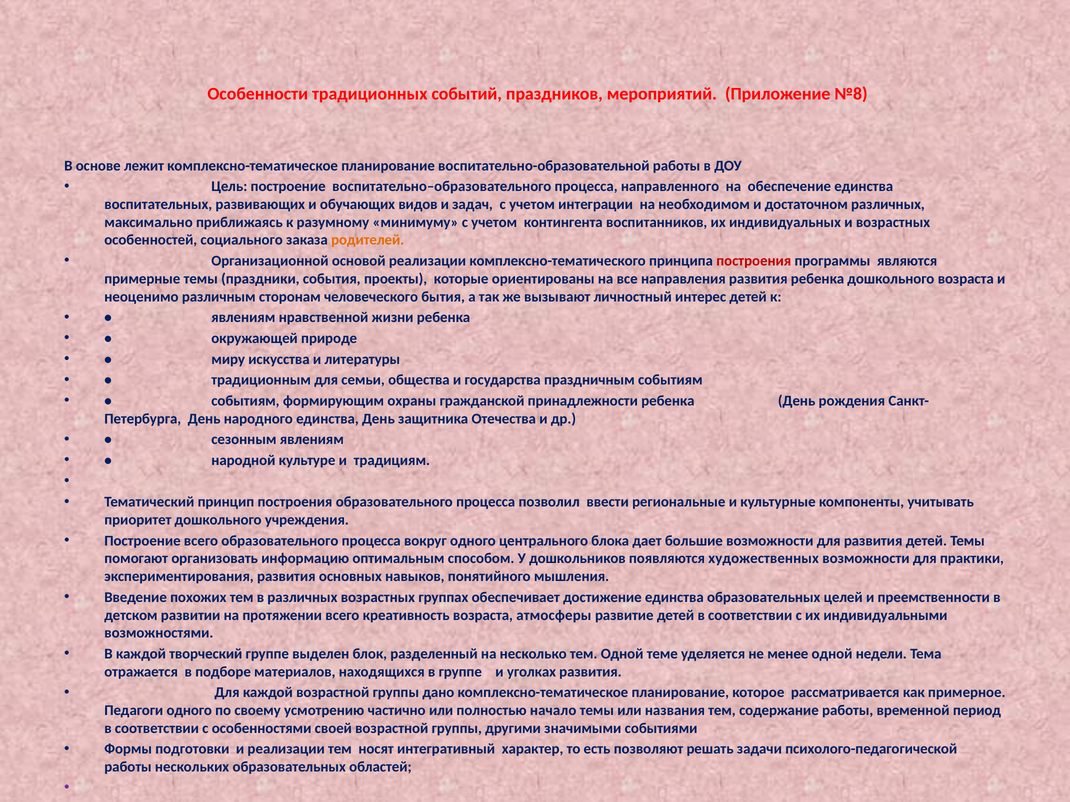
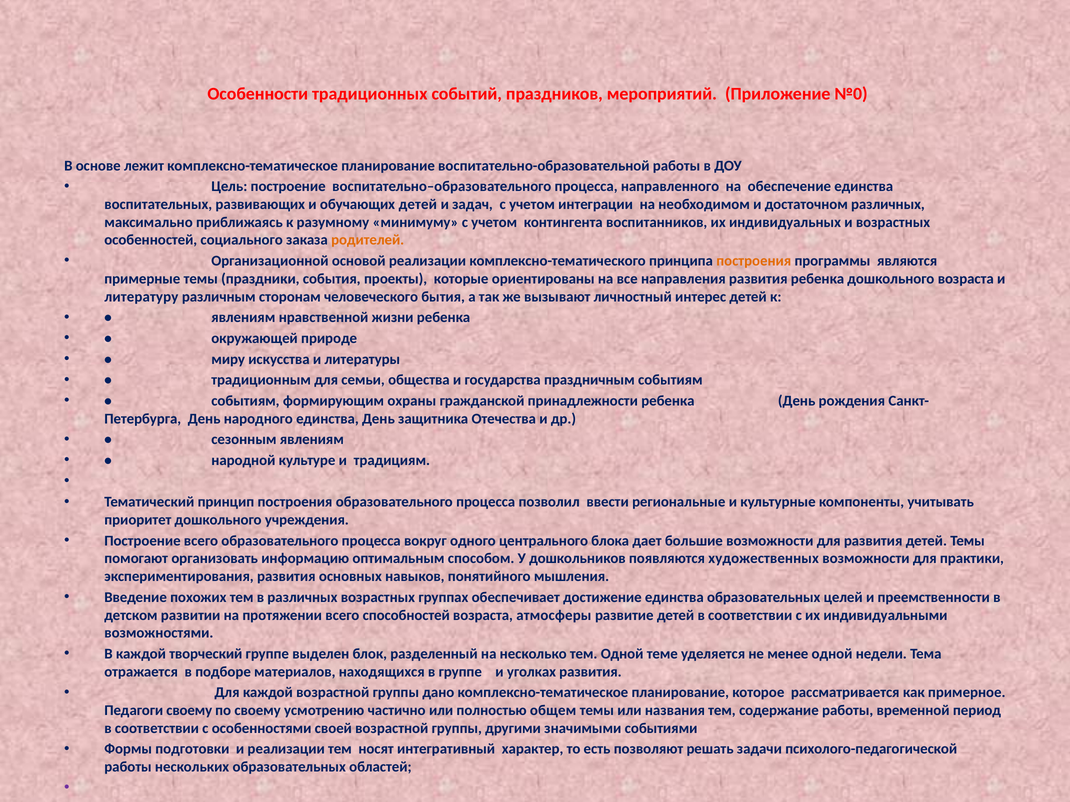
№8: №8 -> №0 (851, 94)
обучающих видов: видов -> детей (418, 205)
построения colour: red -> orange (754, 261)
неоценимо: неоценимо -> литературу (141, 297)
креативность: креативность -> способностей (406, 615)
Педагоги одного: одного -> своему (189, 711)
начало: начало -> общем (553, 711)
